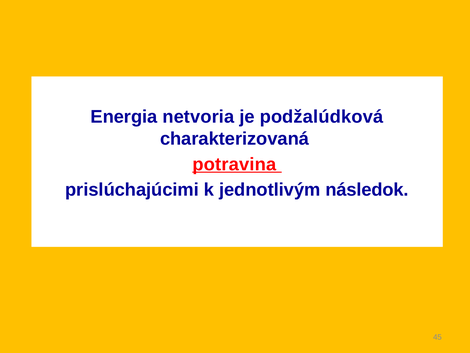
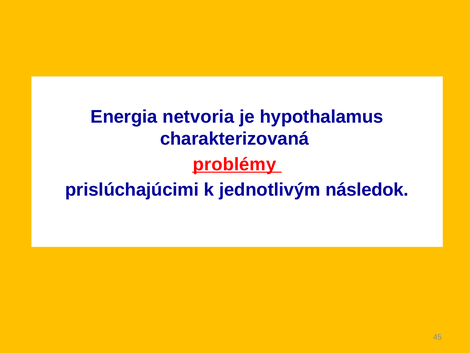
podžalúdková: podžalúdková -> hypothalamus (322, 117)
potravina: potravina -> problémy (234, 164)
